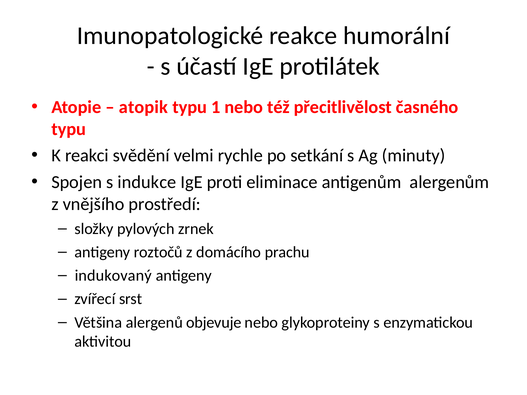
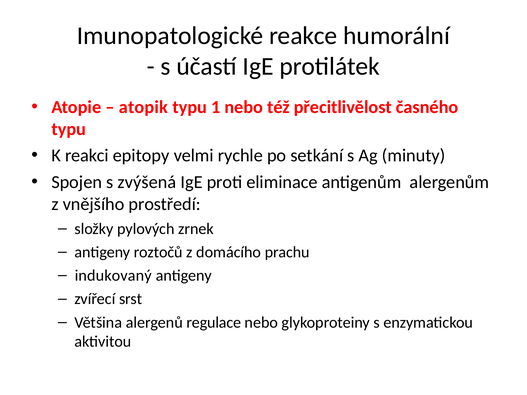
svědění: svědění -> epitopy (141, 156)
indukce: indukce -> zvýšená (147, 182)
objevuje: objevuje -> regulace (214, 323)
